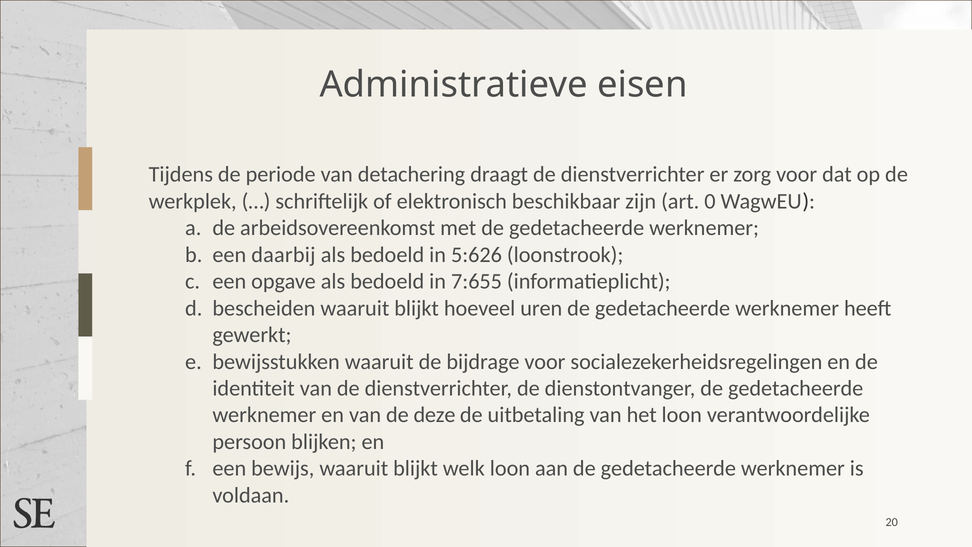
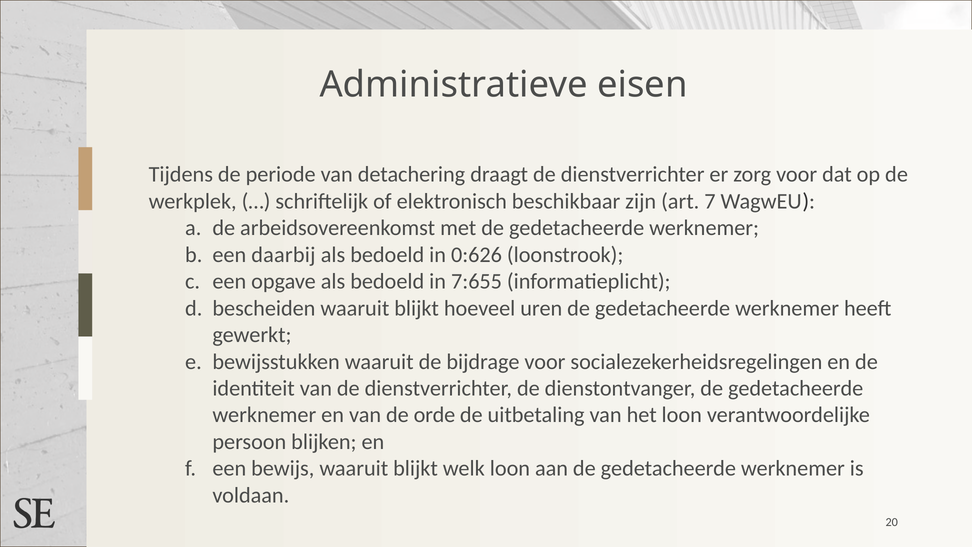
0: 0 -> 7 (710, 201)
5:626: 5:626 -> 0:626 (477, 255)
deze: deze -> orde (434, 415)
